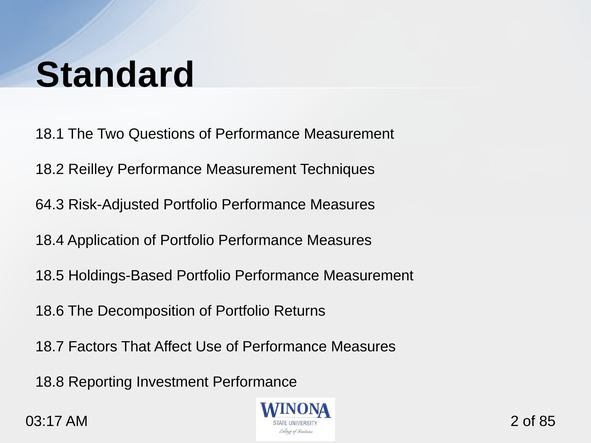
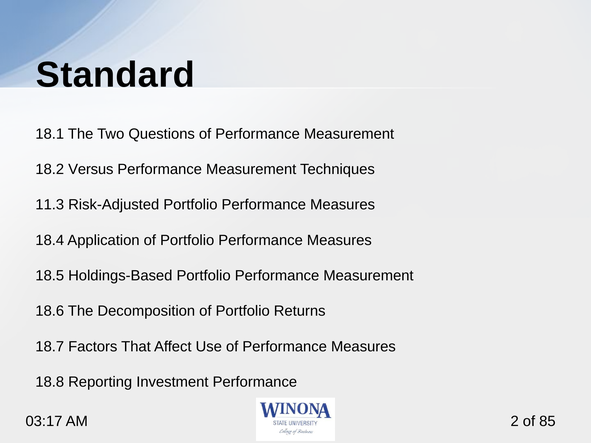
Reilley: Reilley -> Versus (91, 169)
64.3: 64.3 -> 11.3 (50, 205)
